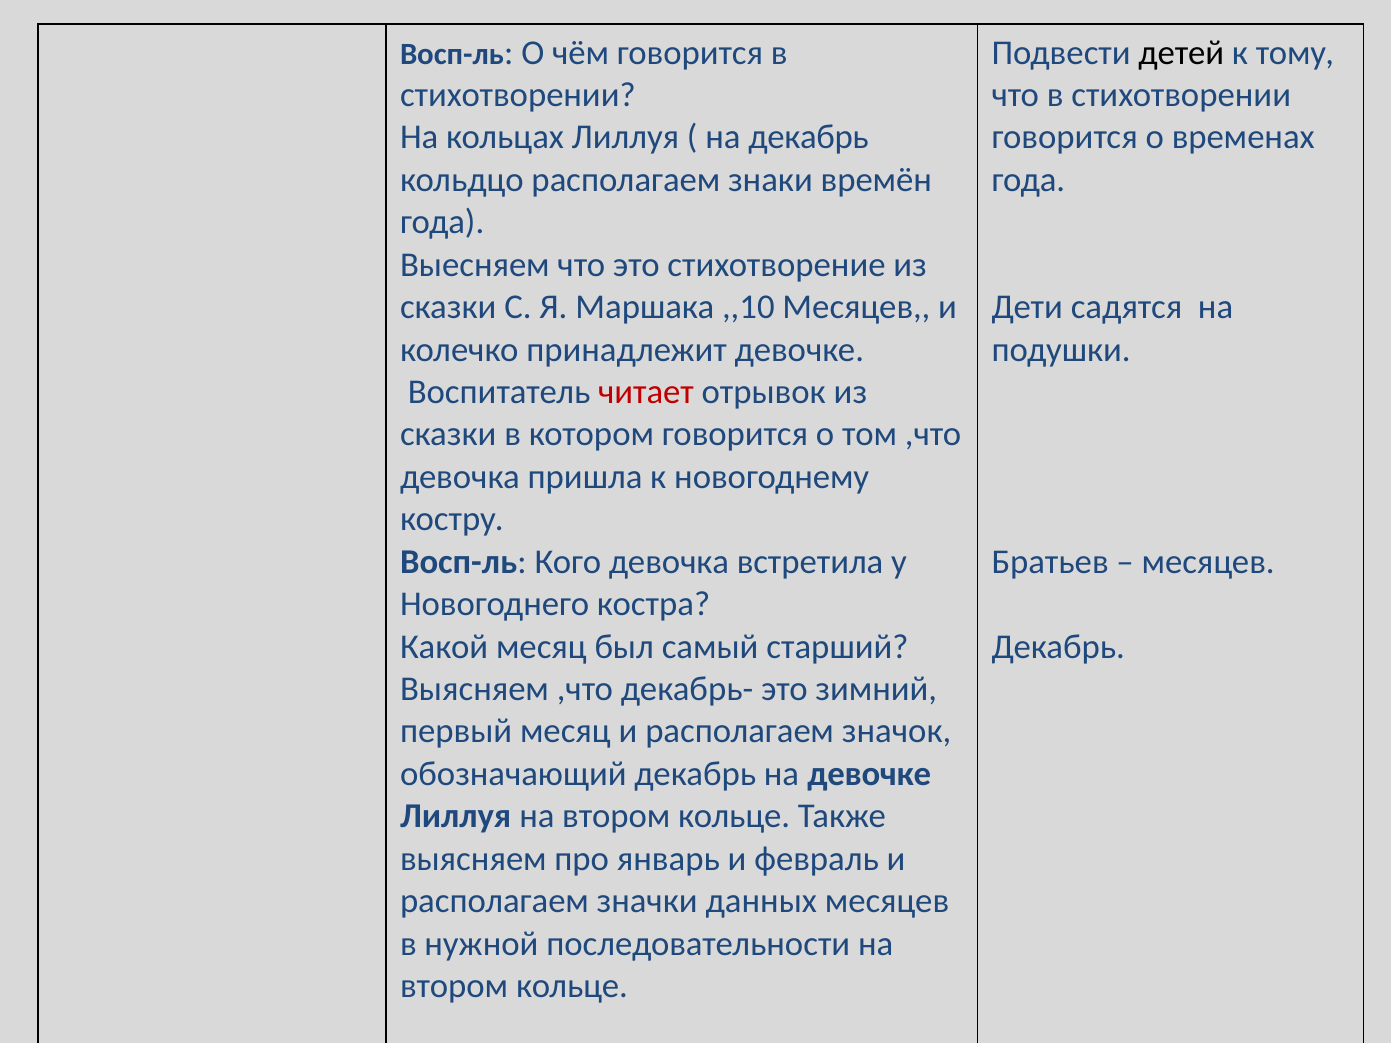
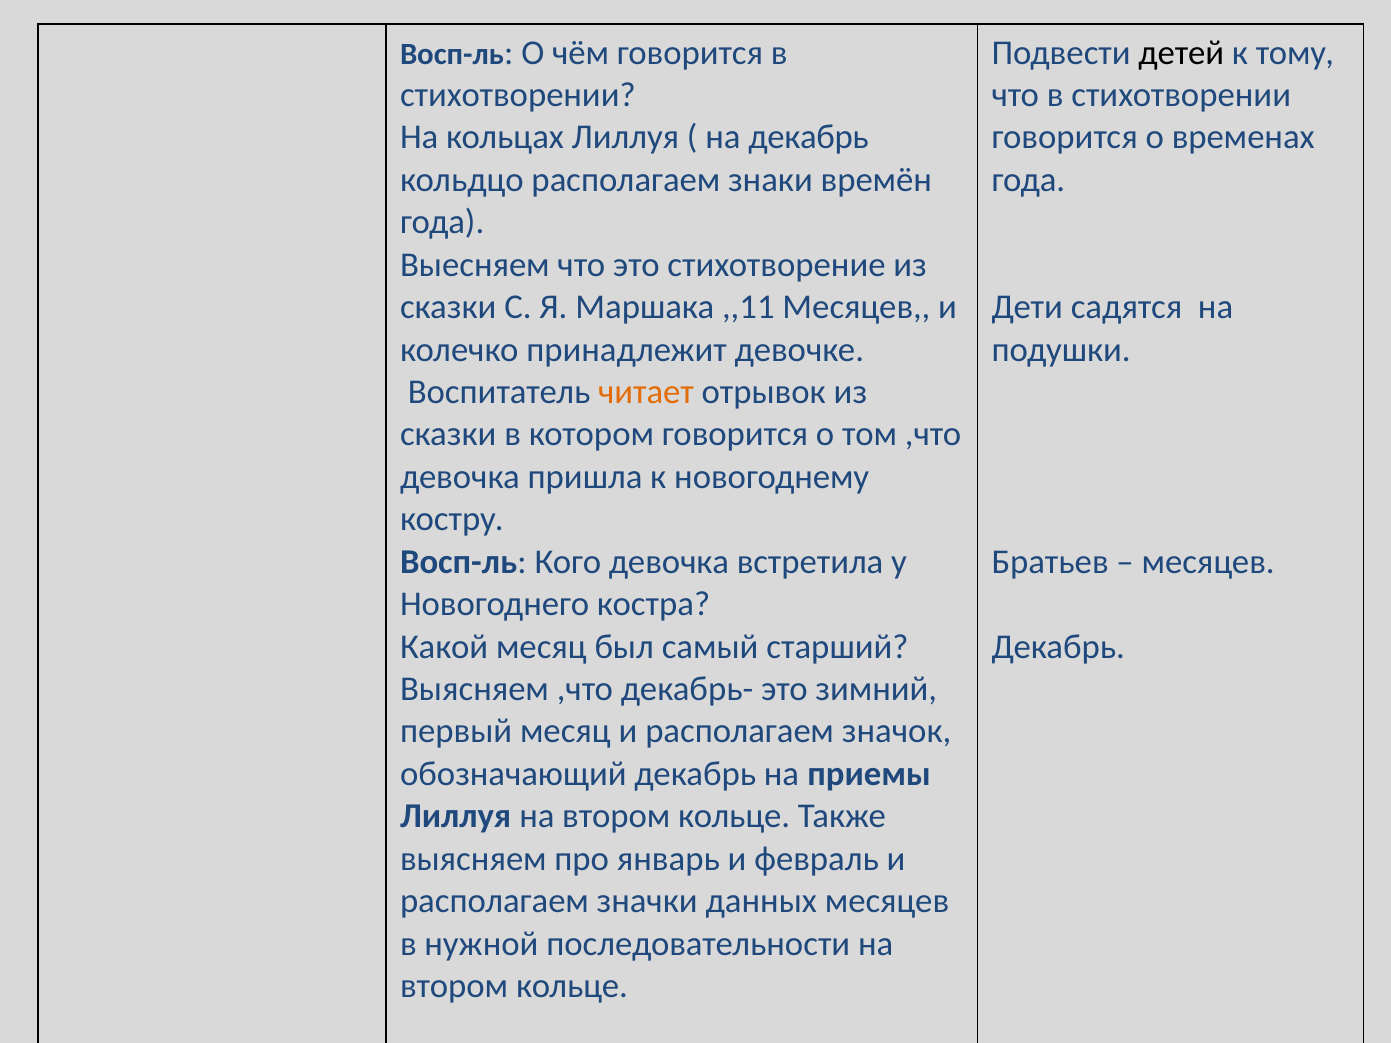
,,10: ,,10 -> ,,11 (748, 307)
читает colour: red -> orange (646, 392)
на девочке: девочке -> приемы (869, 774)
